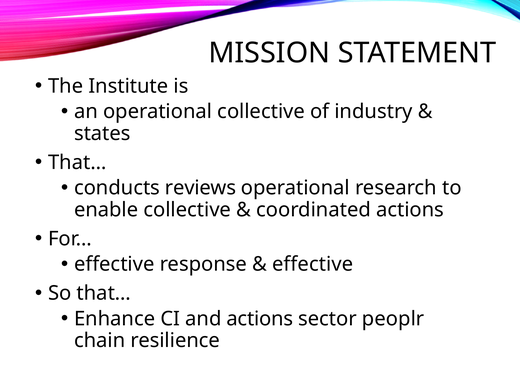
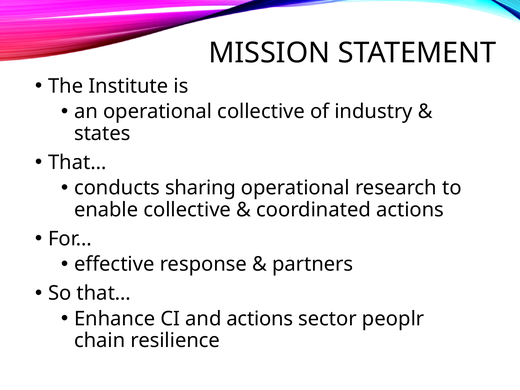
reviews: reviews -> sharing (201, 188)
effective: effective -> partners (313, 264)
